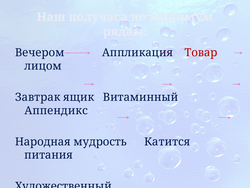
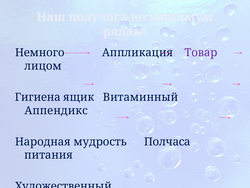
Вечером: Вечером -> Немного (40, 52)
Товар colour: red -> purple (201, 52)
Завтрак: Завтрак -> Гигиена (38, 97)
Катится: Катится -> Полчаса (167, 141)
